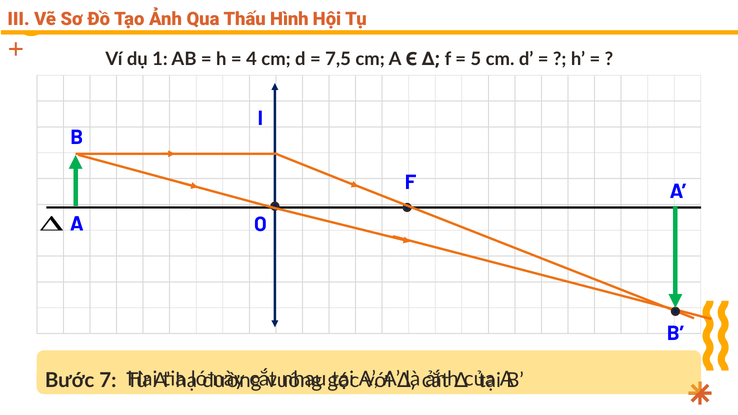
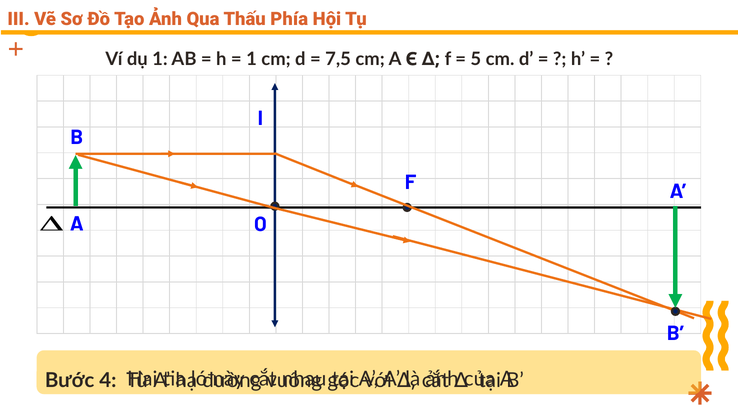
Hình: Hình -> Phía (289, 19)
4: 4 -> 1 (252, 59)
7: 7 -> 4 (108, 380)
